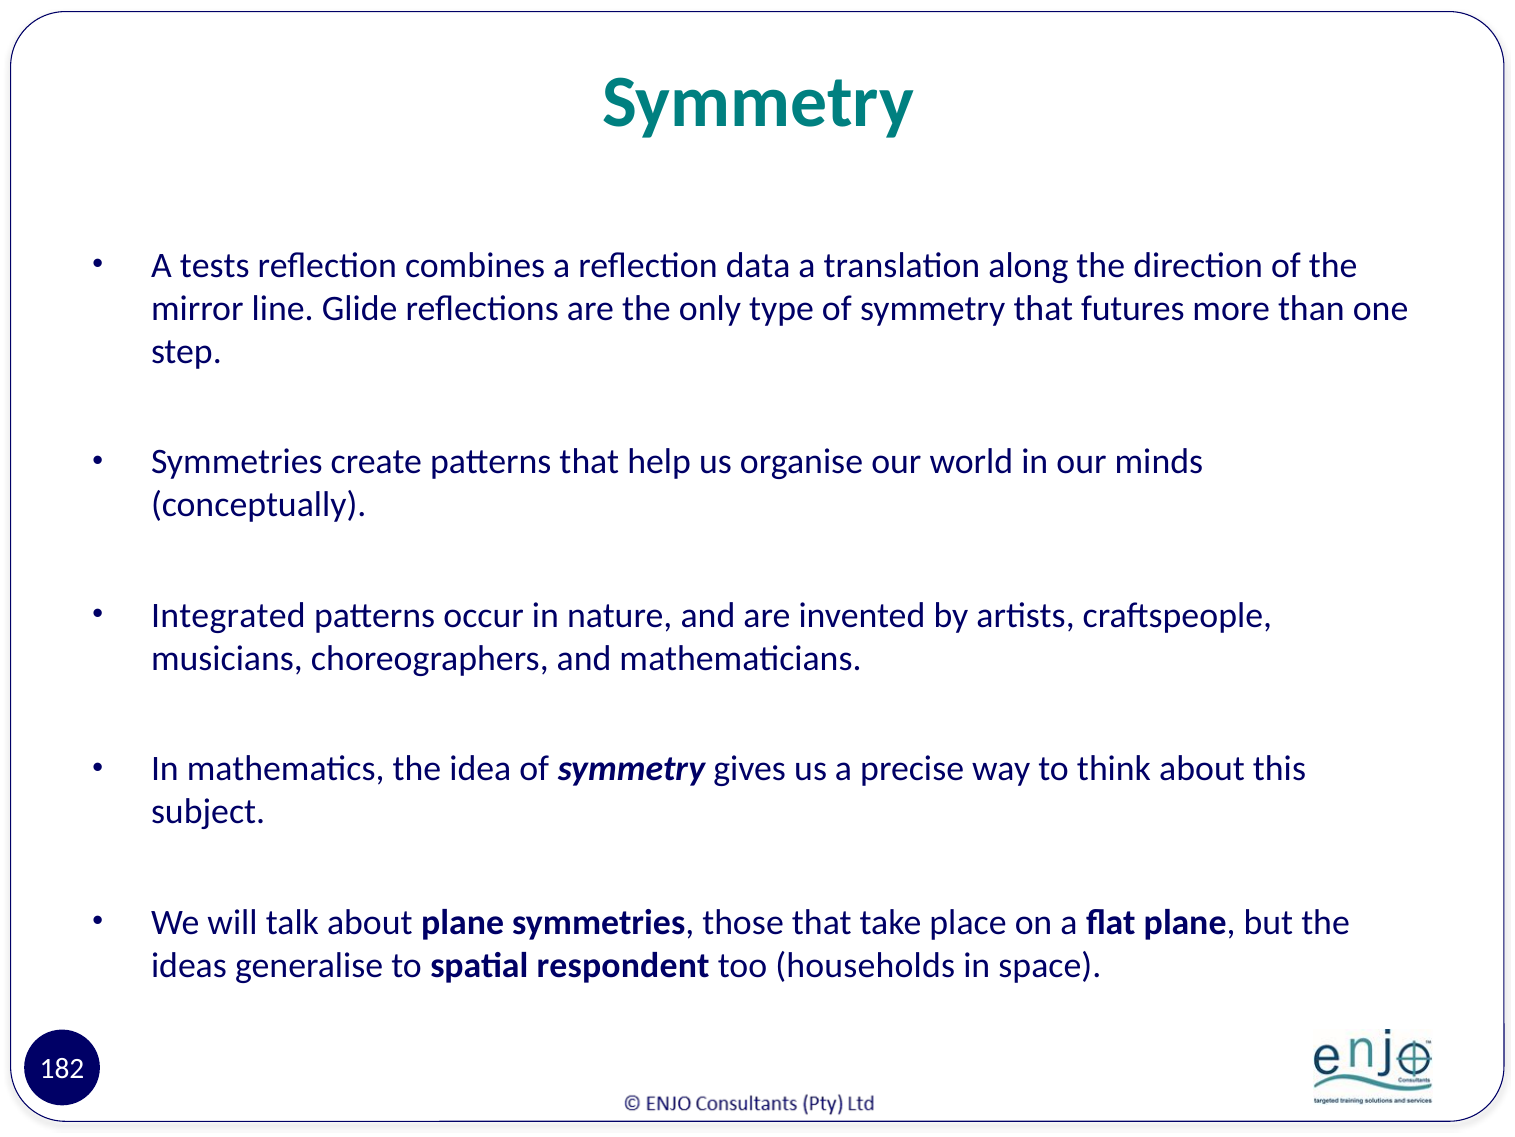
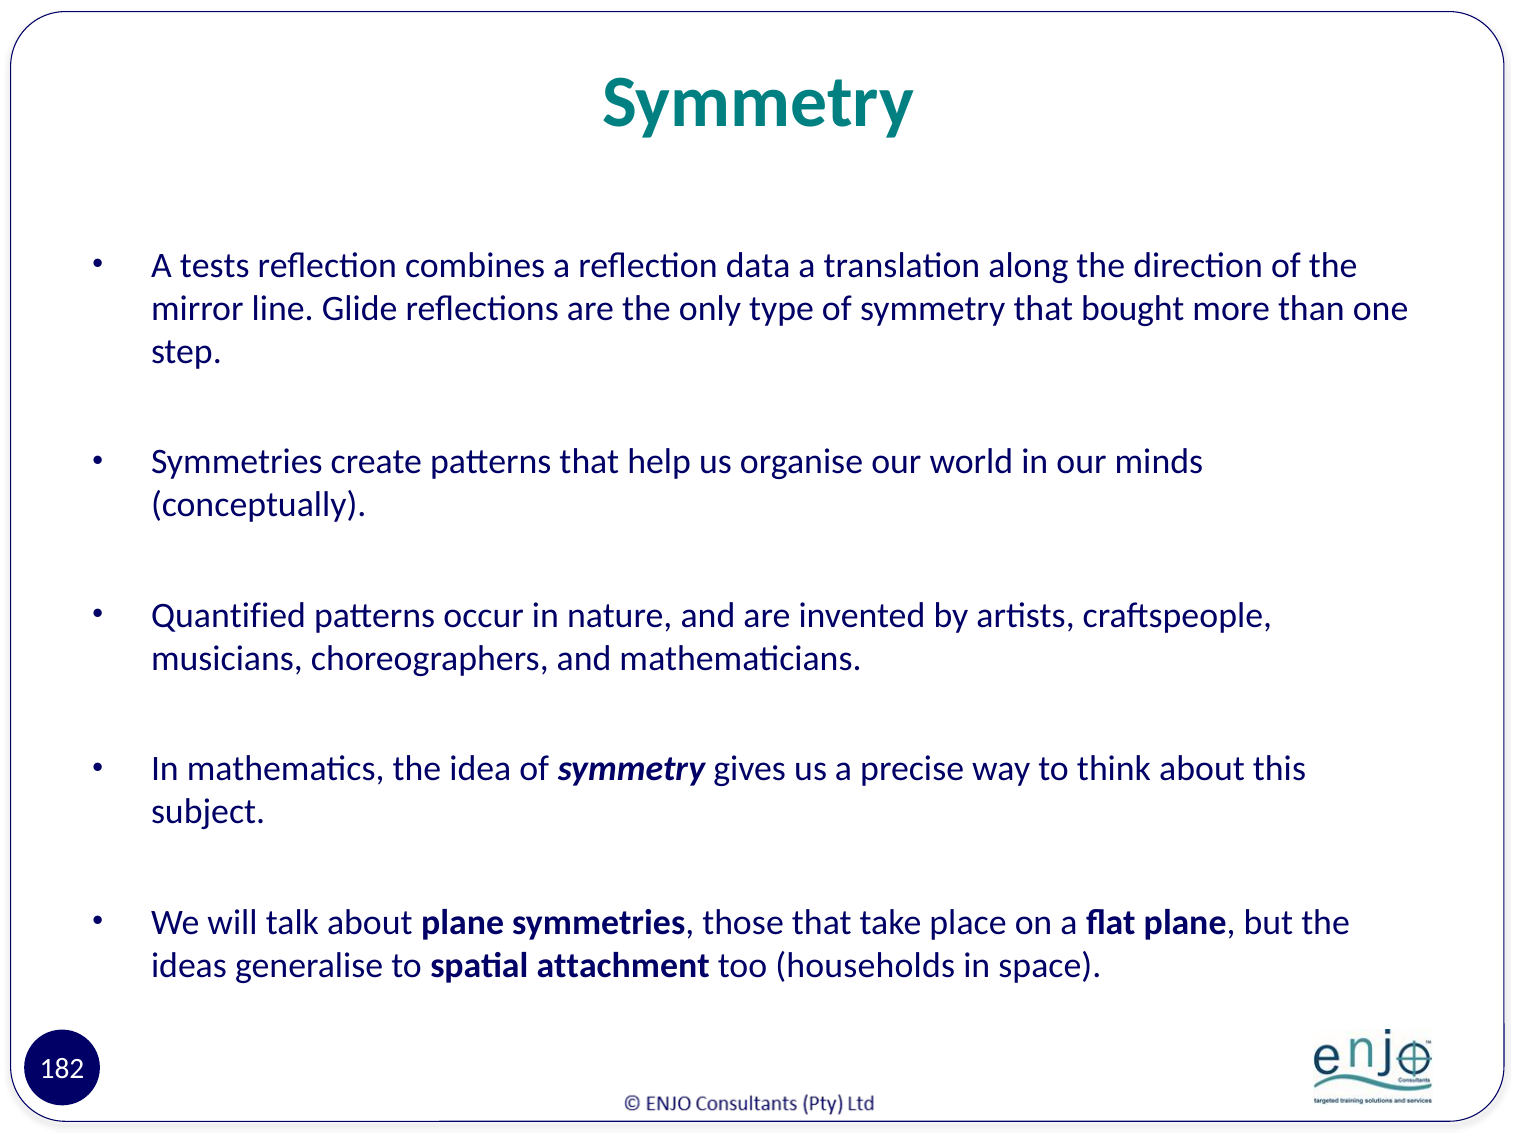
futures: futures -> bought (1133, 309)
Integrated: Integrated -> Quantified (228, 615)
respondent: respondent -> attachment (623, 965)
